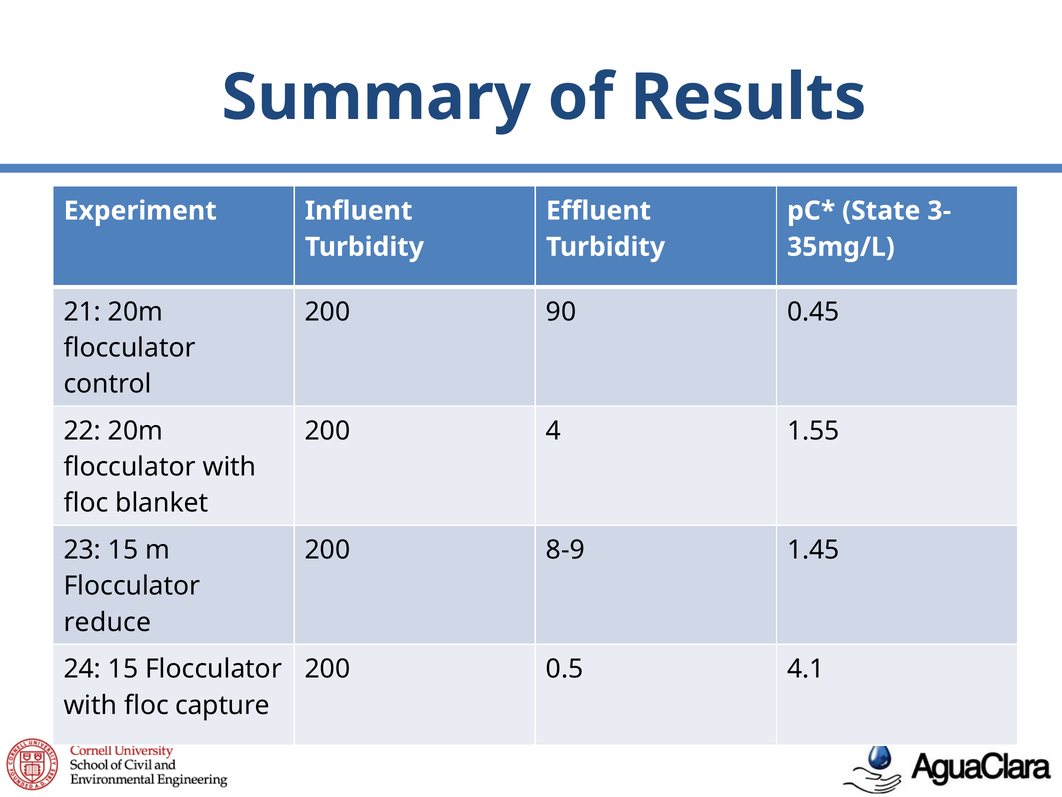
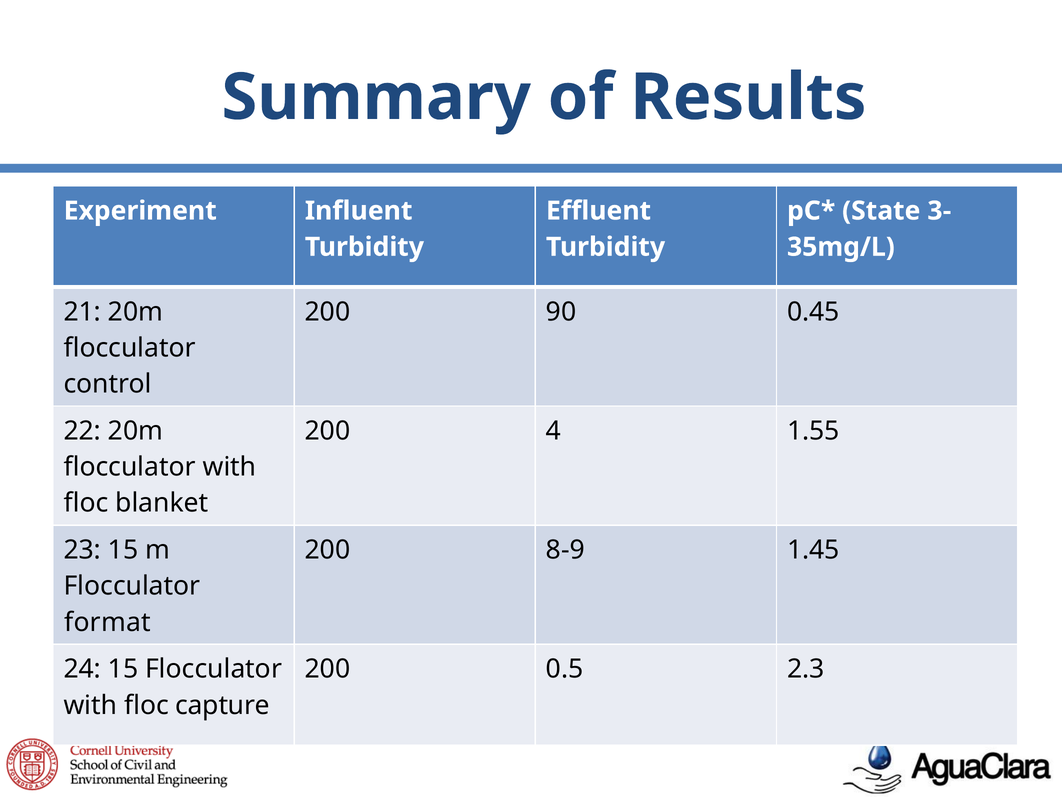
reduce: reduce -> format (108, 622)
4.1: 4.1 -> 2.3 (806, 669)
